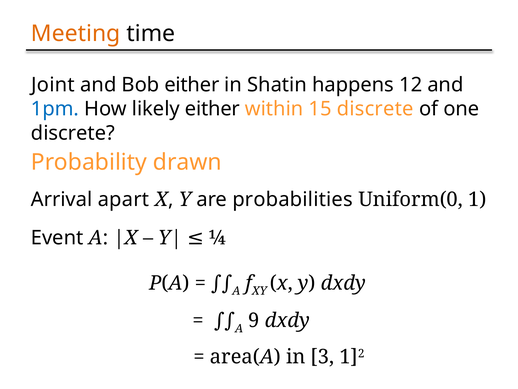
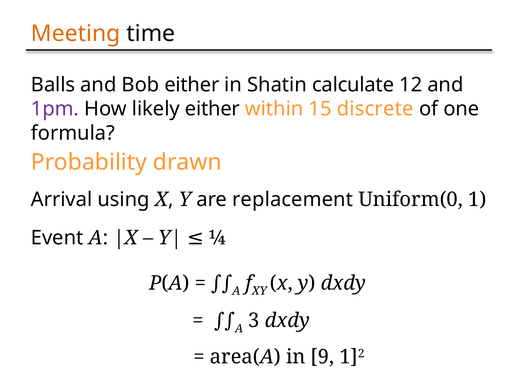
Joint: Joint -> Balls (53, 85)
happens: happens -> calculate (353, 85)
1pm colour: blue -> purple (55, 109)
discrete: discrete -> formula (73, 133)
apart: apart -> using (124, 199)
probabilities: probabilities -> replacement (293, 199)
9: 9 -> 3 (254, 320)
3: 3 -> 9 (322, 357)
